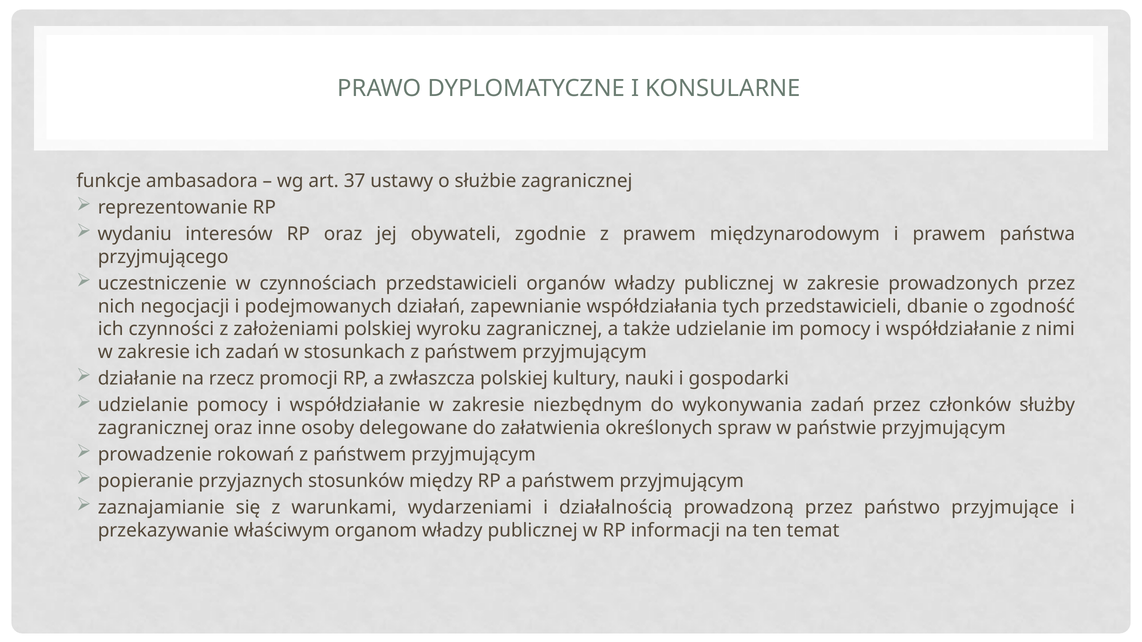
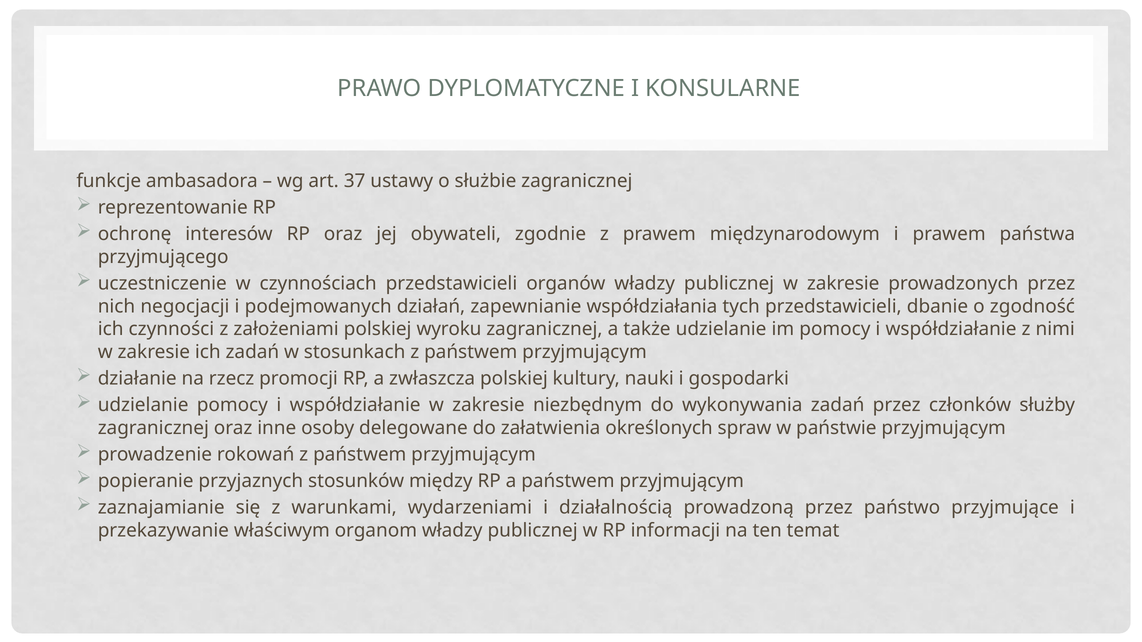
wydaniu: wydaniu -> ochronę (135, 234)
